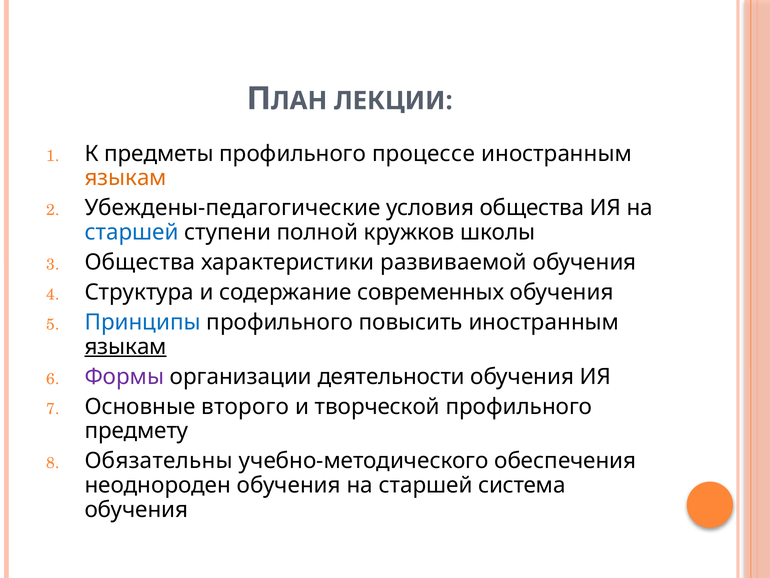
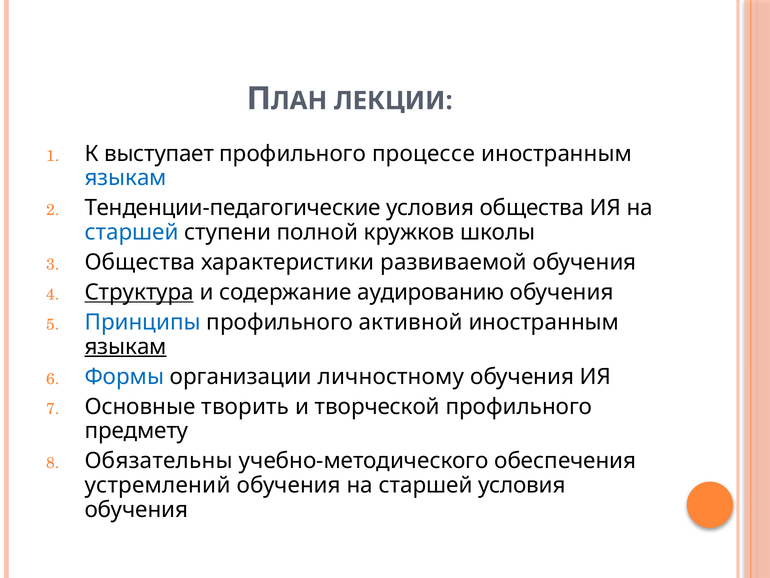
предметы: предметы -> выступает (159, 154)
языкам colour: orange -> blue (126, 178)
Убеждены-педагогические: Убеждены-педагогические -> Тенденции-педагогические (233, 208)
Структура underline: none -> present (139, 292)
современных: современных -> аудированию (431, 292)
повысить: повысить -> активной (411, 322)
Формы colour: purple -> blue (124, 376)
деятельности: деятельности -> личностному (391, 376)
второго: второго -> творить (245, 406)
неоднороден: неоднороден -> устремлений (158, 485)
старшей система: система -> условия (522, 485)
